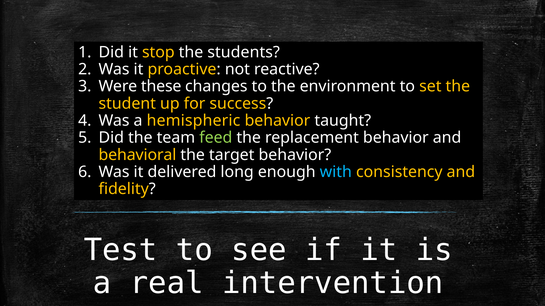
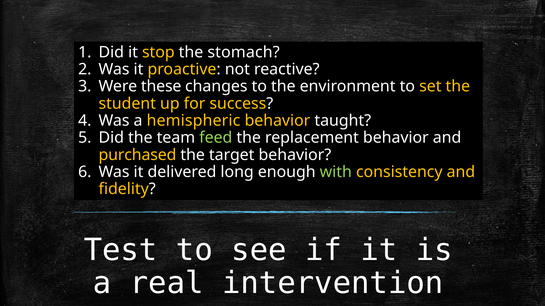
students: students -> stomach (244, 52)
behavioral: behavioral -> purchased (137, 155)
with colour: light blue -> light green (336, 172)
